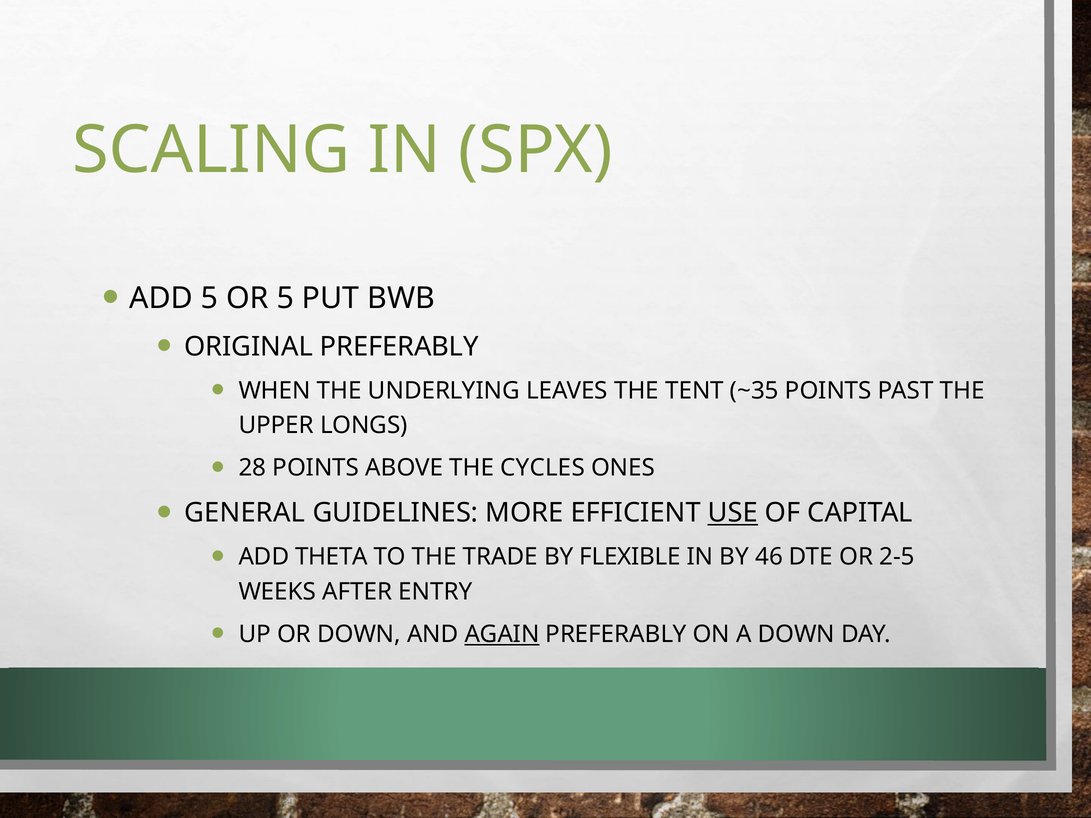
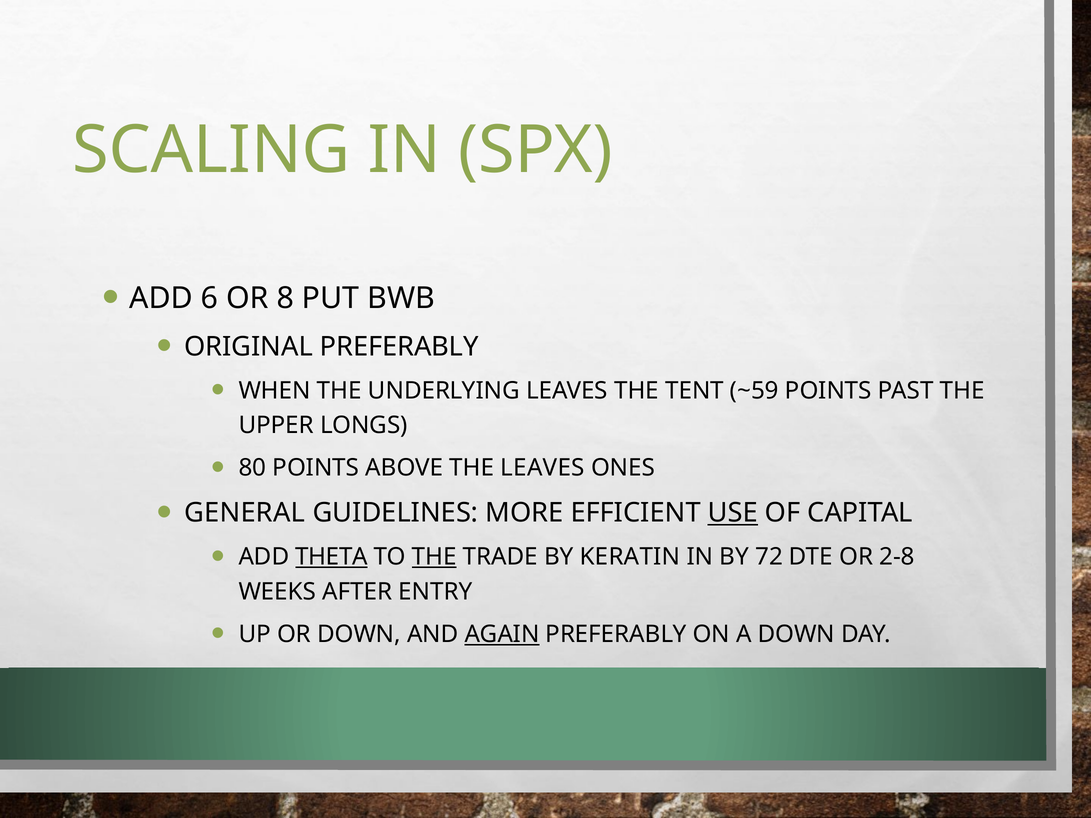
ADD 5: 5 -> 6 (210, 298)
OR 5: 5 -> 8 (285, 298)
~35: ~35 -> ~59 (754, 391)
28: 28 -> 80 (252, 468)
THE CYCLES: CYCLES -> LEAVES (543, 468)
THETA underline: none -> present (331, 557)
THE underline: none -> present (434, 557)
FLEXIBLE: FLEXIBLE -> KERATIN (630, 557)
46: 46 -> 72 (769, 557)
2-5: 2-5 -> 2-8 (897, 557)
